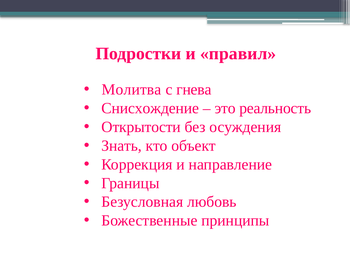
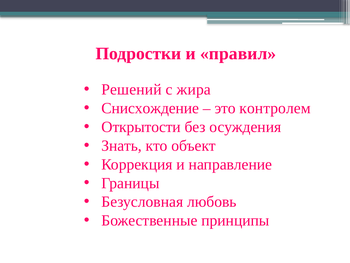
Молитва: Молитва -> Решений (132, 89)
гнева: гнева -> жира (194, 89)
реальность: реальность -> контролем (275, 108)
